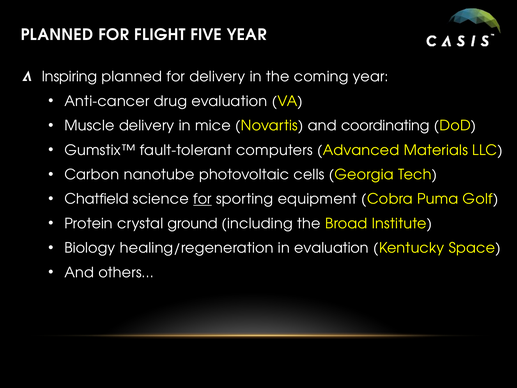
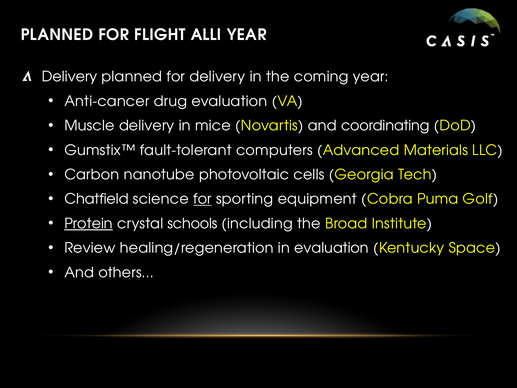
FIVE: FIVE -> ALLI (206, 35)
Inspiring: Inspiring -> Delivery (69, 77)
Protein underline: none -> present (89, 224)
ground: ground -> schools (193, 224)
Biology: Biology -> Review (90, 248)
